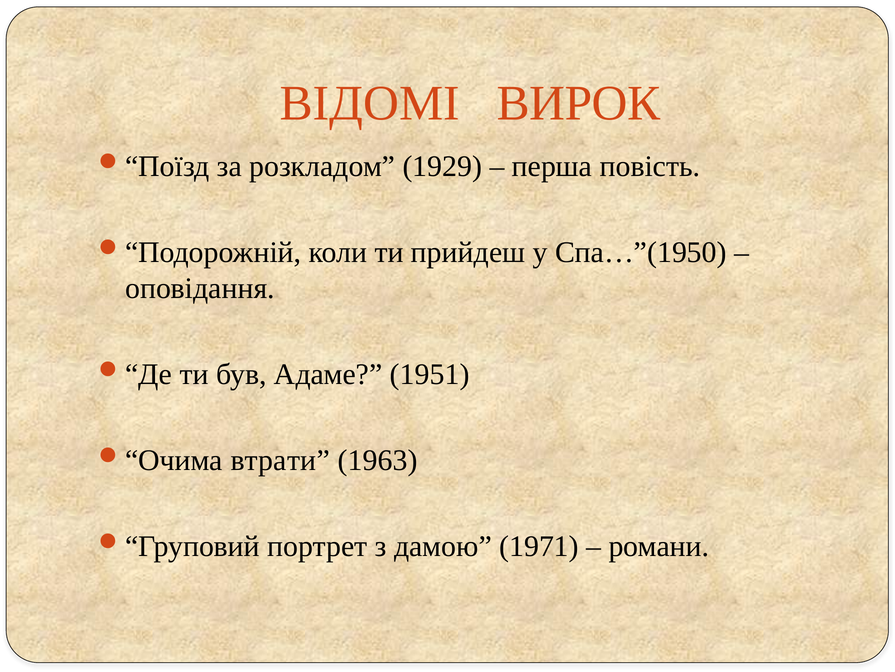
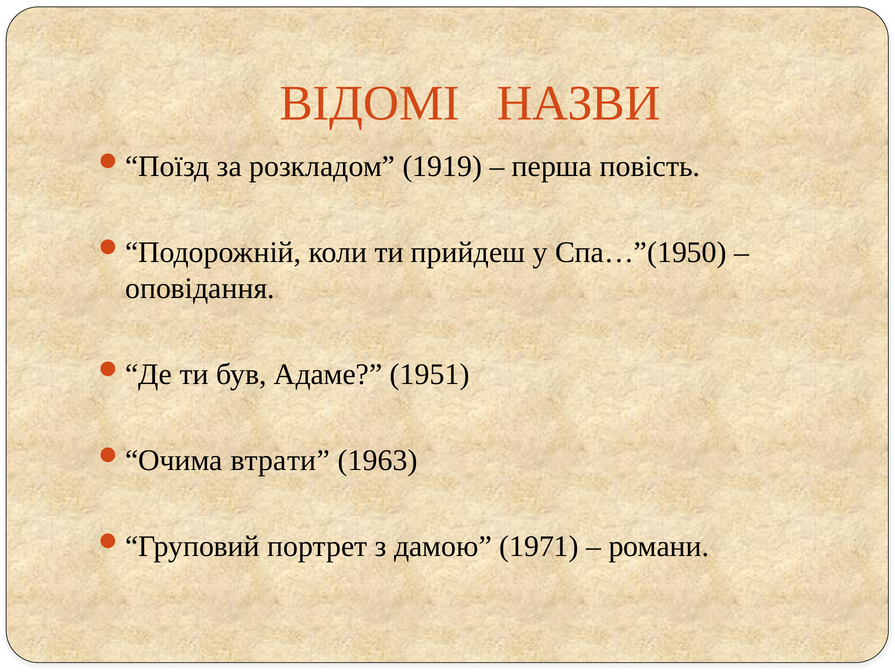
ВИРОК: ВИРОК -> НАЗВИ (579, 103)
1929: 1929 -> 1919 (442, 166)
